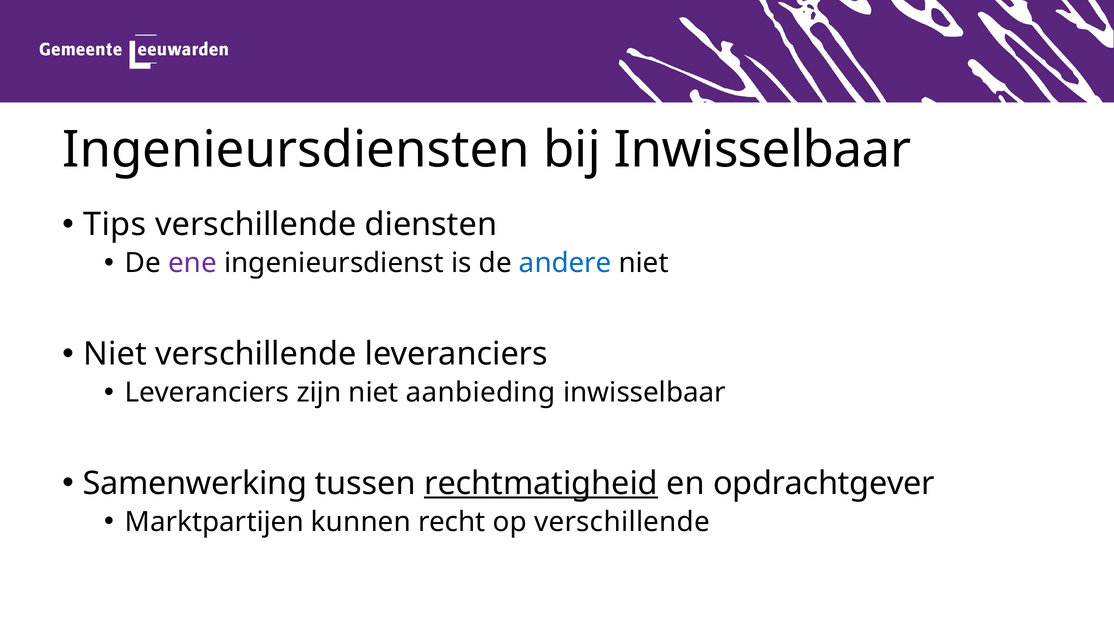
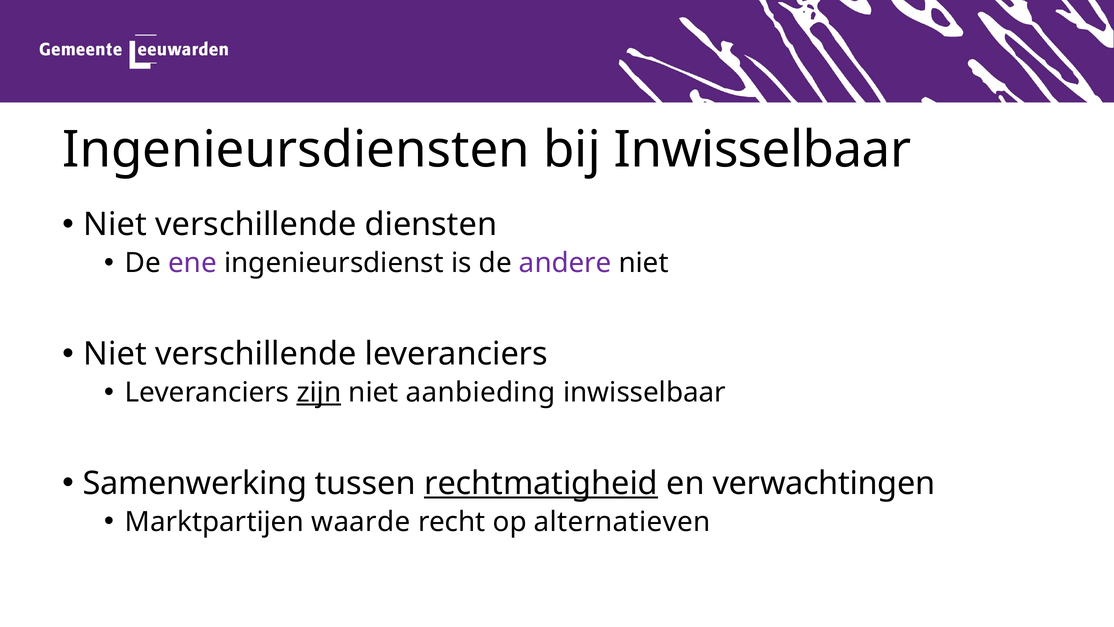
Tips: Tips -> Niet (115, 225)
andere colour: blue -> purple (565, 263)
zijn underline: none -> present (319, 392)
opdrachtgever: opdrachtgever -> verwachtingen (824, 483)
kunnen: kunnen -> waarde (361, 522)
op verschillende: verschillende -> alternatieven (622, 522)
